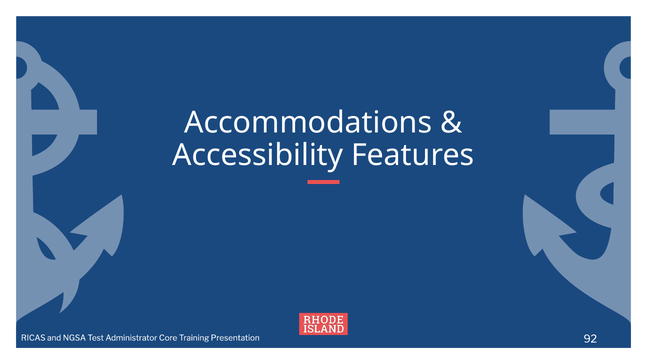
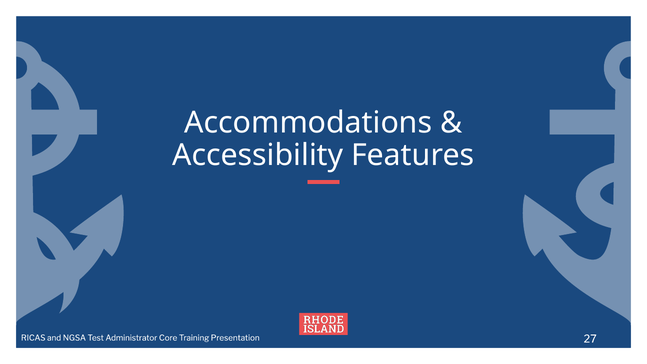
92: 92 -> 27 (590, 339)
